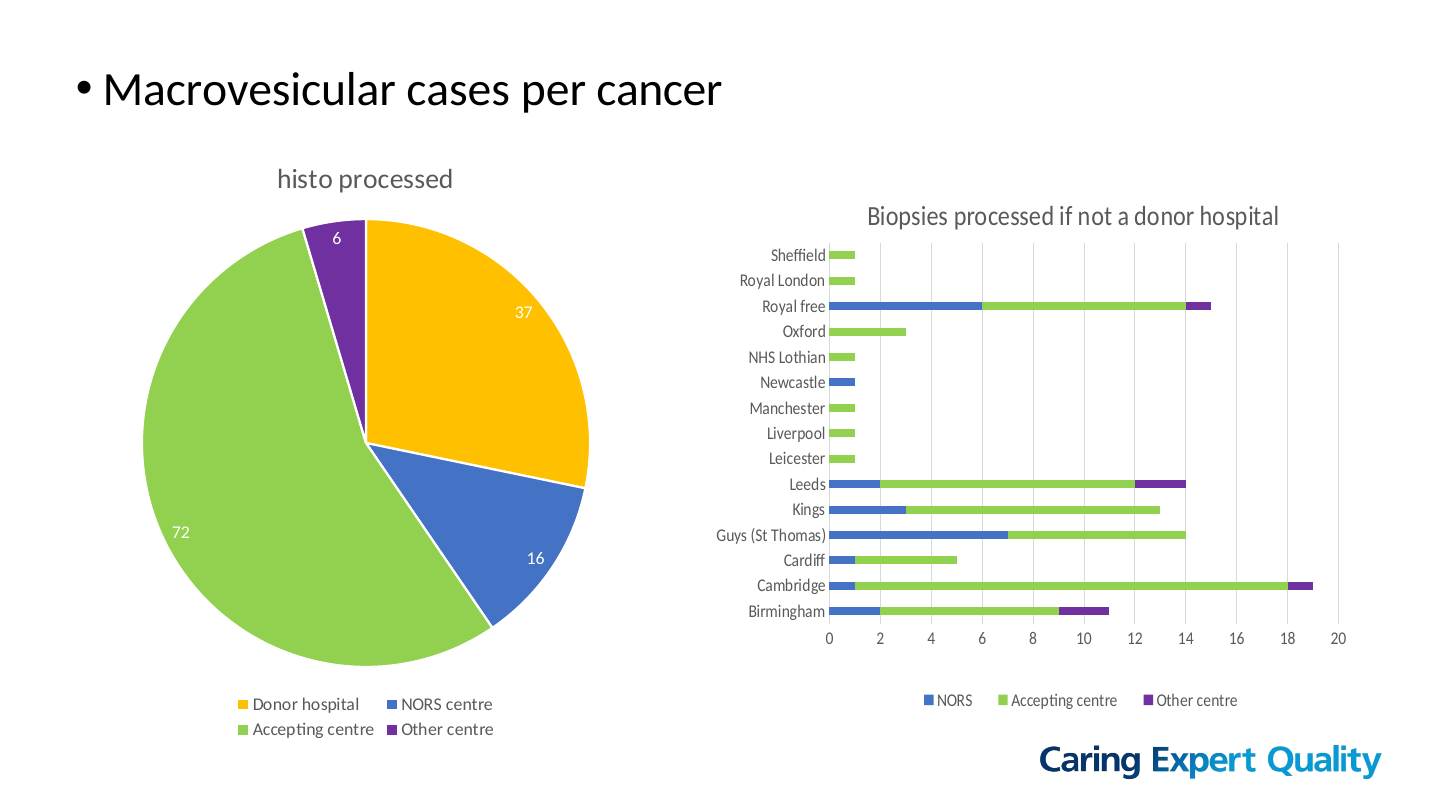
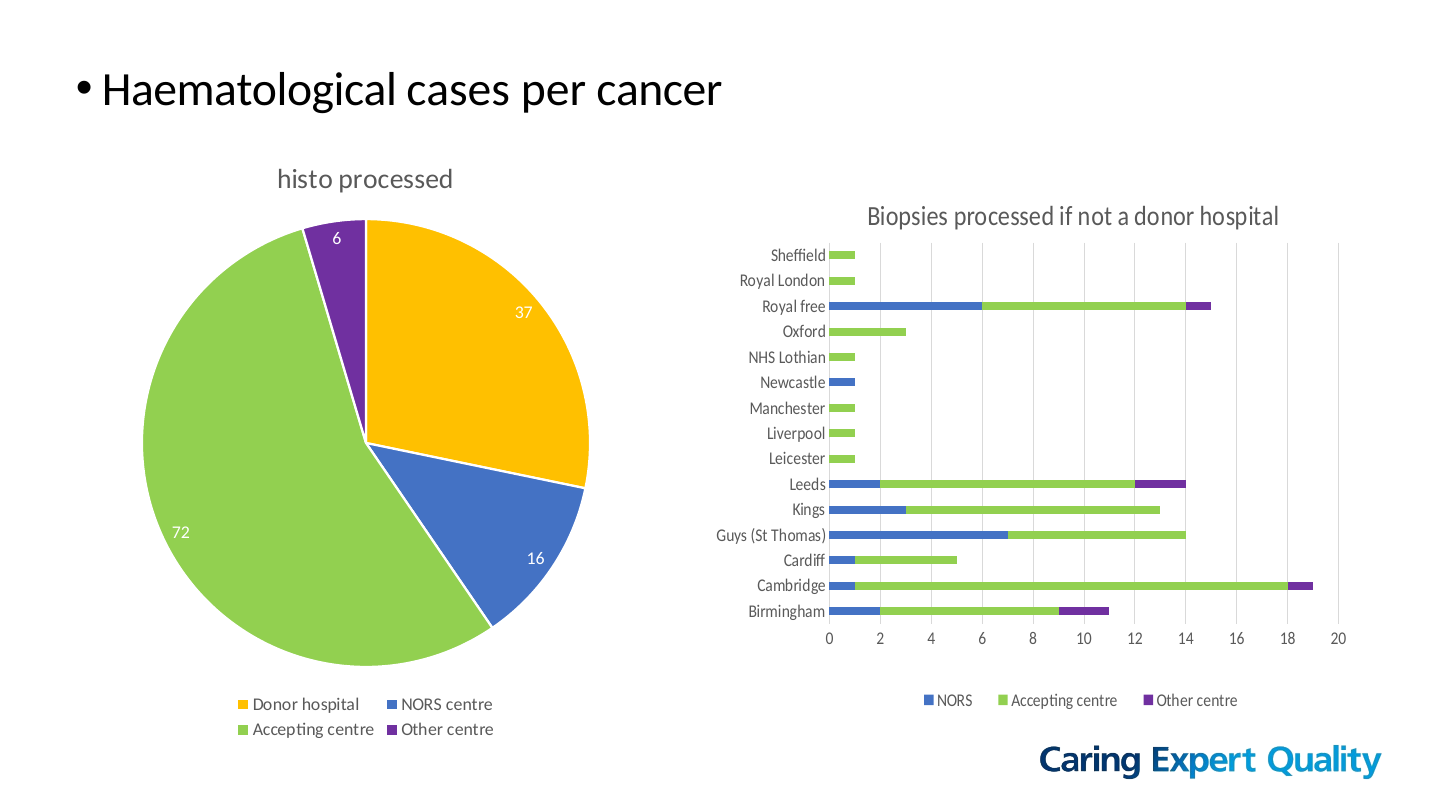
Macrovesicular: Macrovesicular -> Haematological (249, 89)
